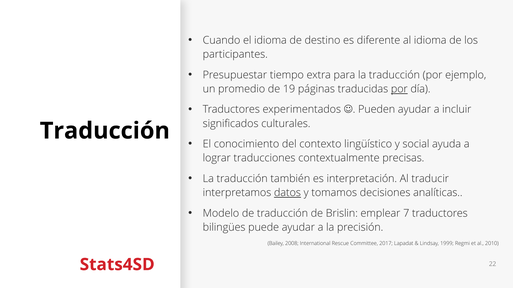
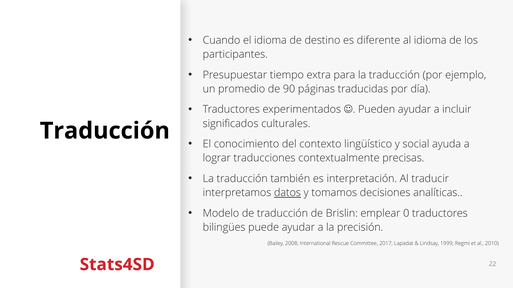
19: 19 -> 90 (289, 89)
por underline: present -> none (399, 89)
7: 7 -> 0 (406, 214)
